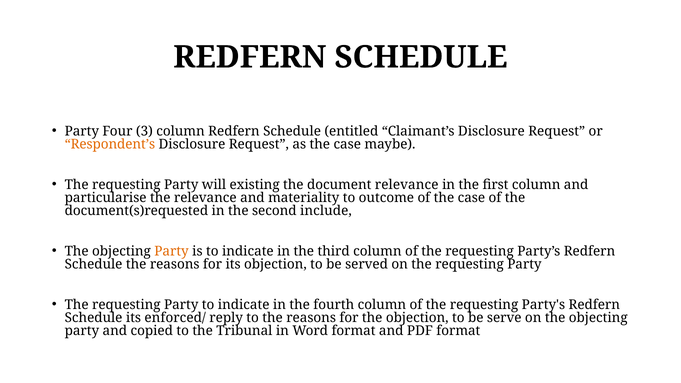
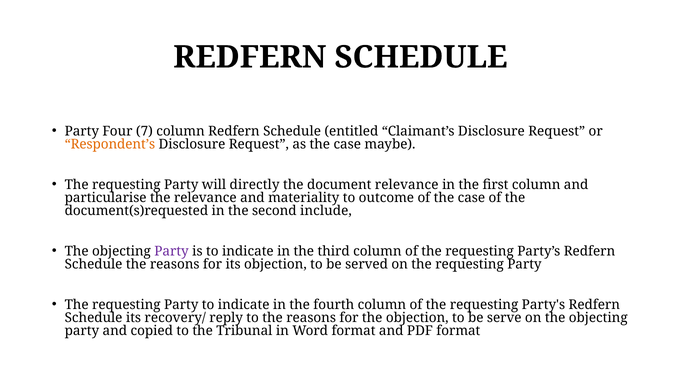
3: 3 -> 7 (144, 131)
existing: existing -> directly (255, 185)
Party colour: orange -> purple (172, 251)
enforced/: enforced/ -> recovery/ (175, 318)
